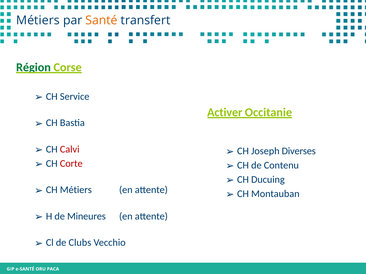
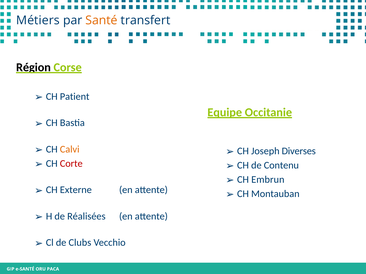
Région colour: green -> black (33, 68)
Service: Service -> Patient (75, 97)
Activer: Activer -> Equipe (225, 113)
Calvi colour: red -> orange (70, 150)
Ducuing: Ducuing -> Embrun (268, 180)
CH Métiers: Métiers -> Externe (76, 190)
Mineures: Mineures -> Réalisées (86, 217)
